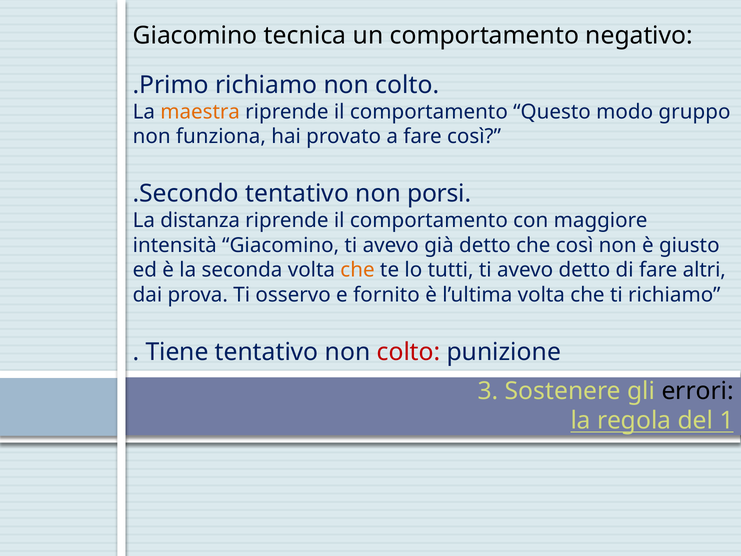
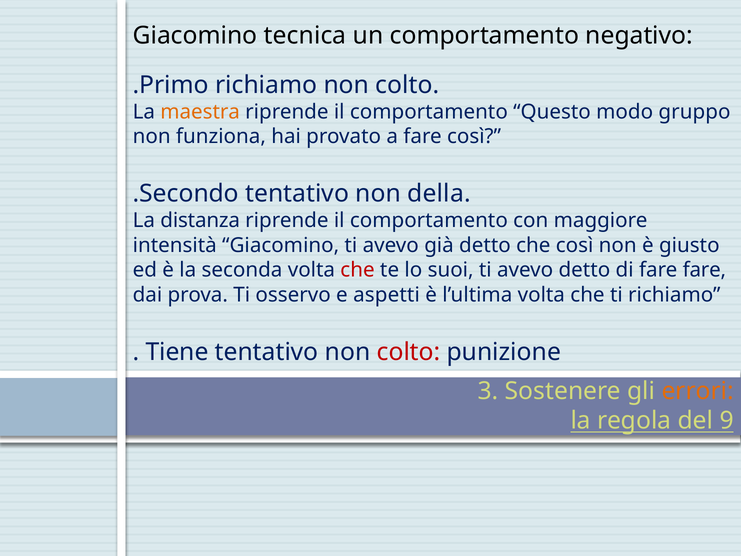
porsi: porsi -> della (439, 194)
che colour: orange -> red (357, 270)
tutti: tutti -> suoi (451, 270)
fare altri: altri -> fare (704, 270)
fornito: fornito -> aspetti (386, 295)
errori colour: black -> orange (698, 391)
1: 1 -> 9 (727, 421)
